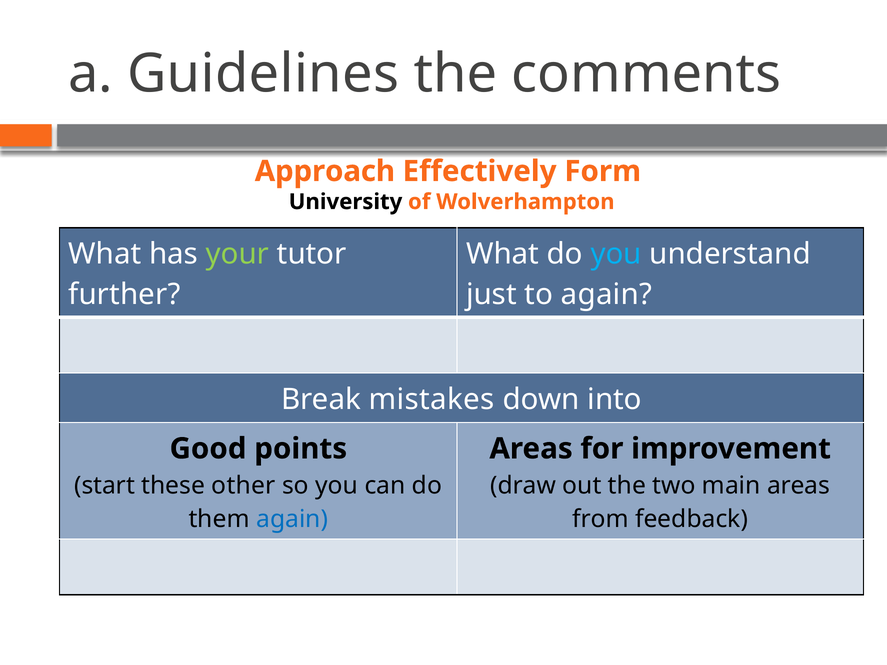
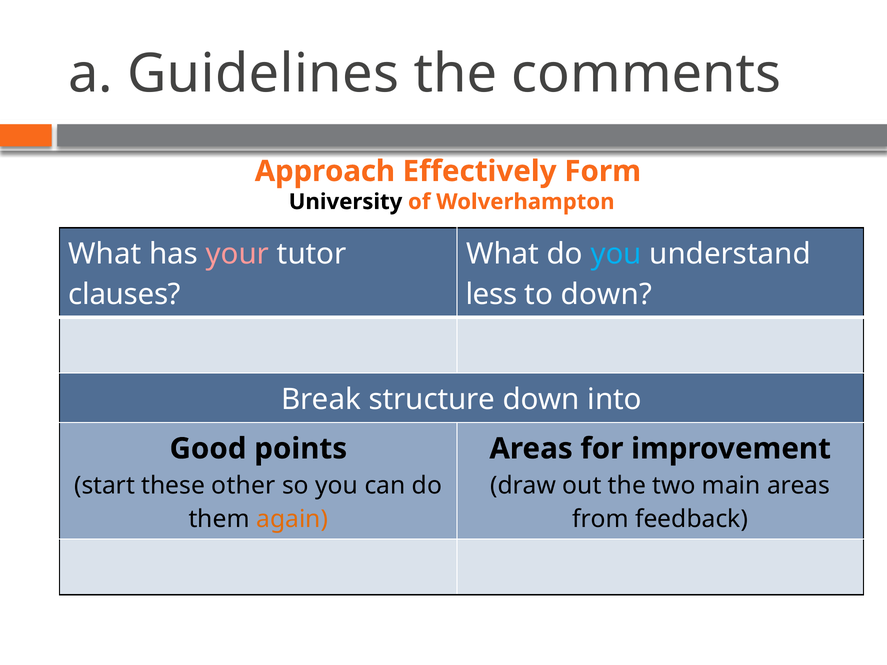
your colour: light green -> pink (237, 254)
further: further -> clauses (125, 295)
just: just -> less (492, 295)
to again: again -> down (606, 295)
mistakes: mistakes -> structure (432, 400)
again colour: blue -> orange (292, 519)
